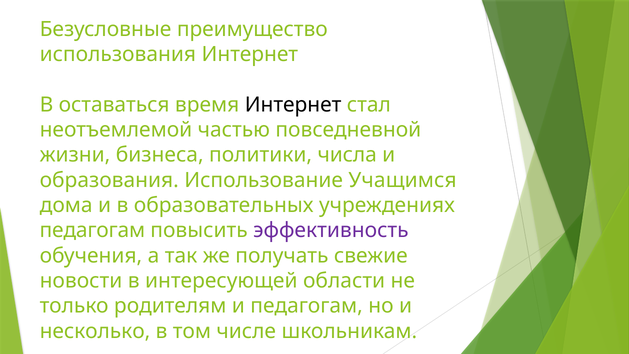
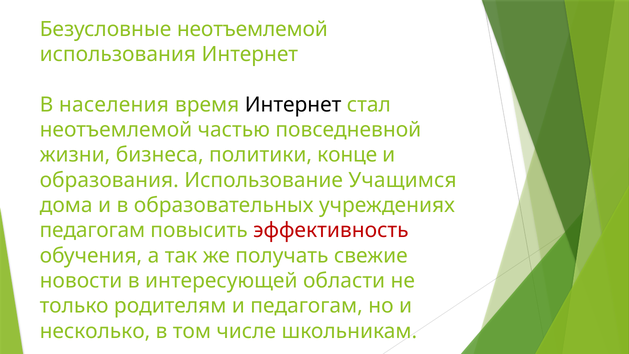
Безусловные преимущество: преимущество -> неотъемлемой (252, 29)
оставаться: оставаться -> населения (114, 105)
числа: числа -> конце (347, 155)
эффективность colour: purple -> red (331, 230)
